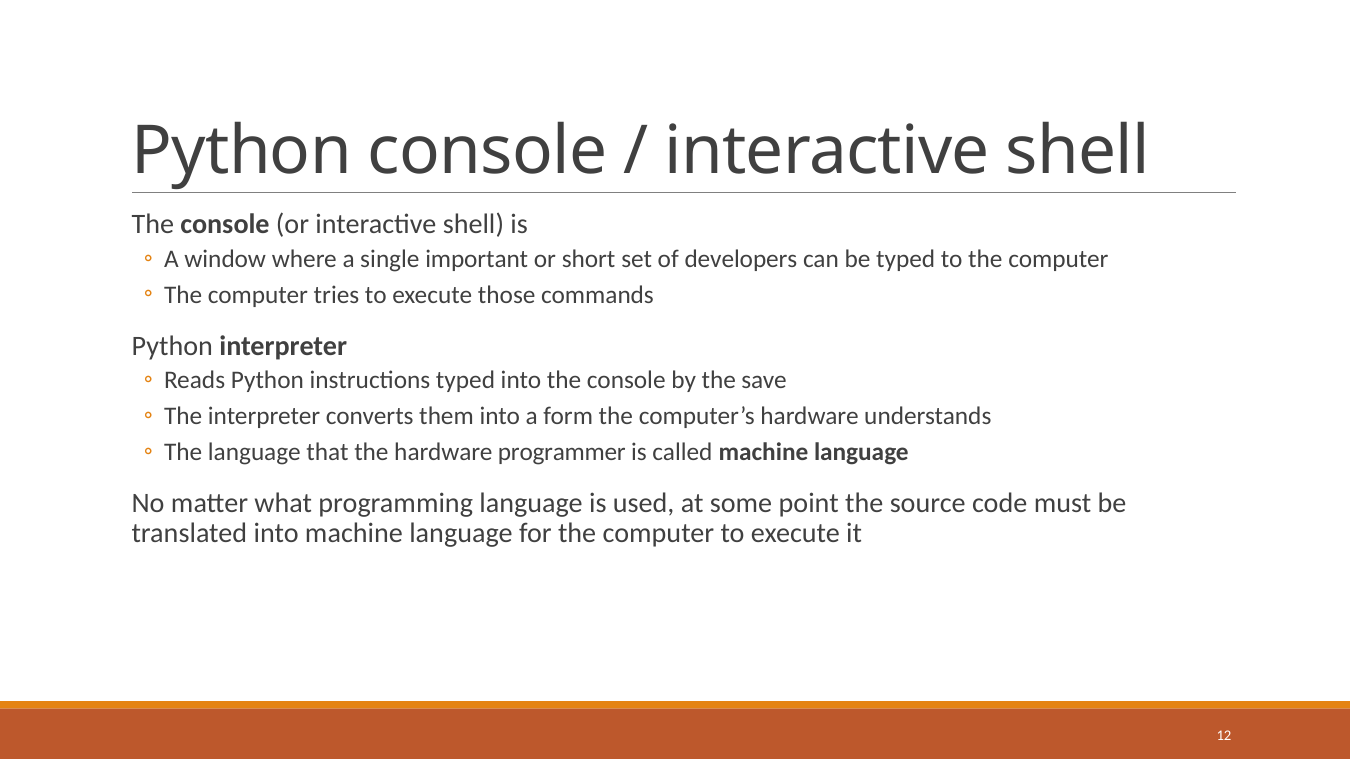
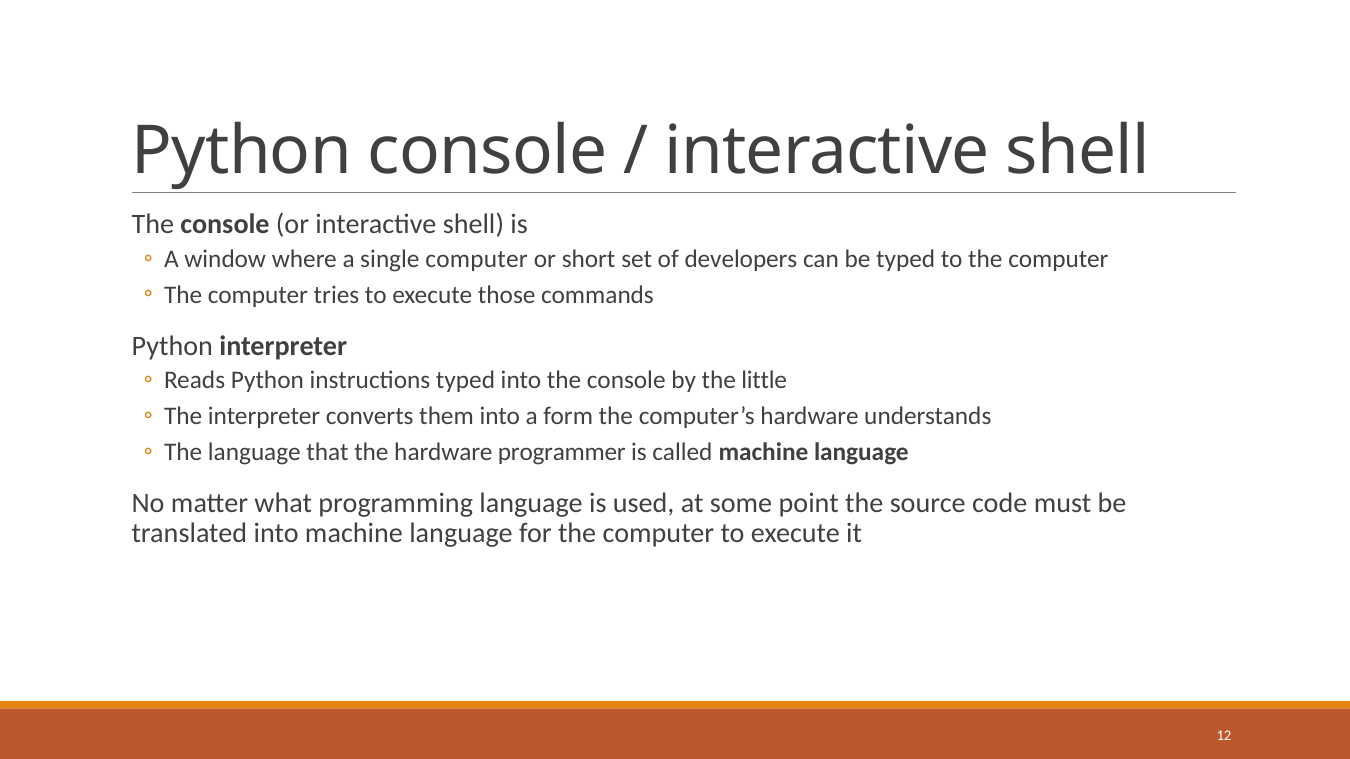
single important: important -> computer (477, 259)
save: save -> little (764, 381)
